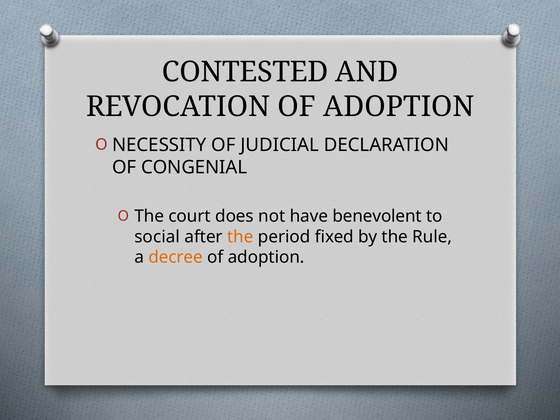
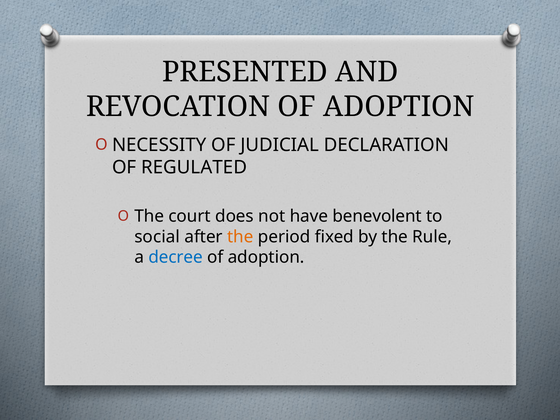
CONTESTED: CONTESTED -> PRESENTED (245, 72)
CONGENIAL: CONGENIAL -> REGULATED (194, 168)
decree colour: orange -> blue (176, 257)
